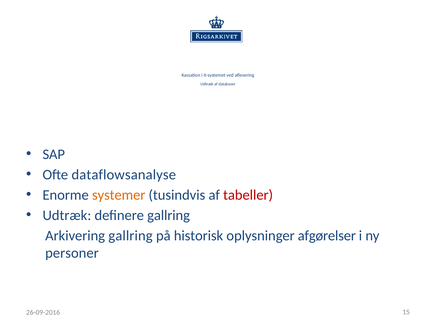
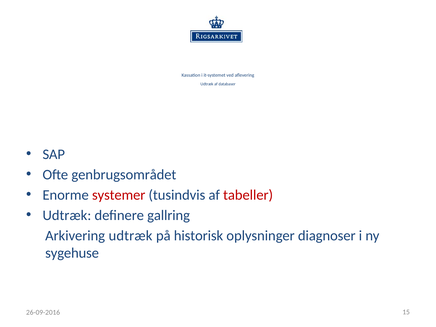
dataflowsanalyse: dataflowsanalyse -> genbrugsområdet (124, 175)
systemer colour: orange -> red (119, 195)
Arkivering gallring: gallring -> udtræk (131, 236)
afgørelser: afgørelser -> diagnoser (327, 236)
personer: personer -> sygehuse (72, 253)
